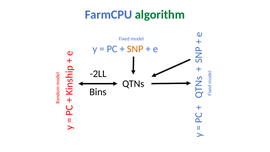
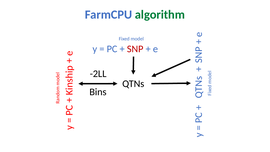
SNP colour: orange -> red (135, 49)
